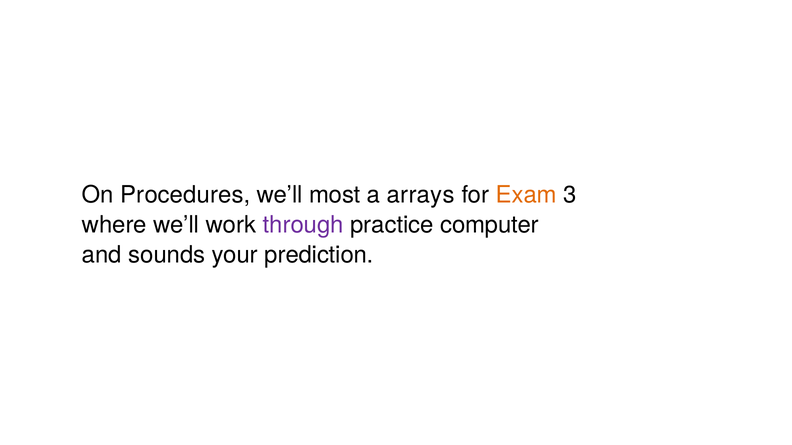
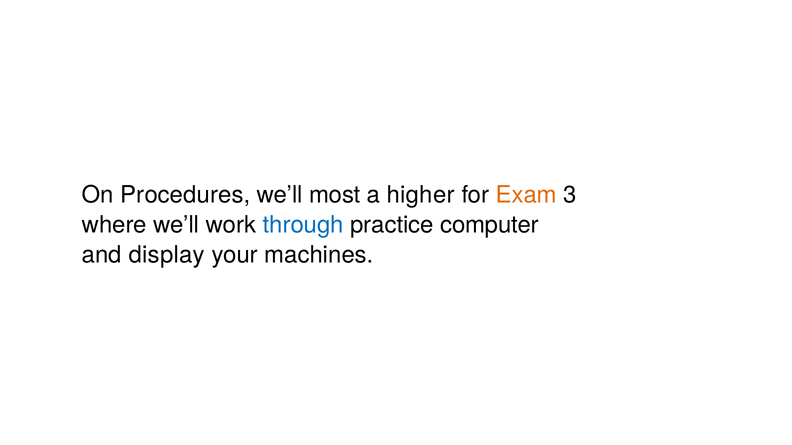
arrays: arrays -> higher (421, 195)
through colour: purple -> blue (303, 225)
sounds: sounds -> display (167, 255)
prediction: prediction -> machines (319, 255)
